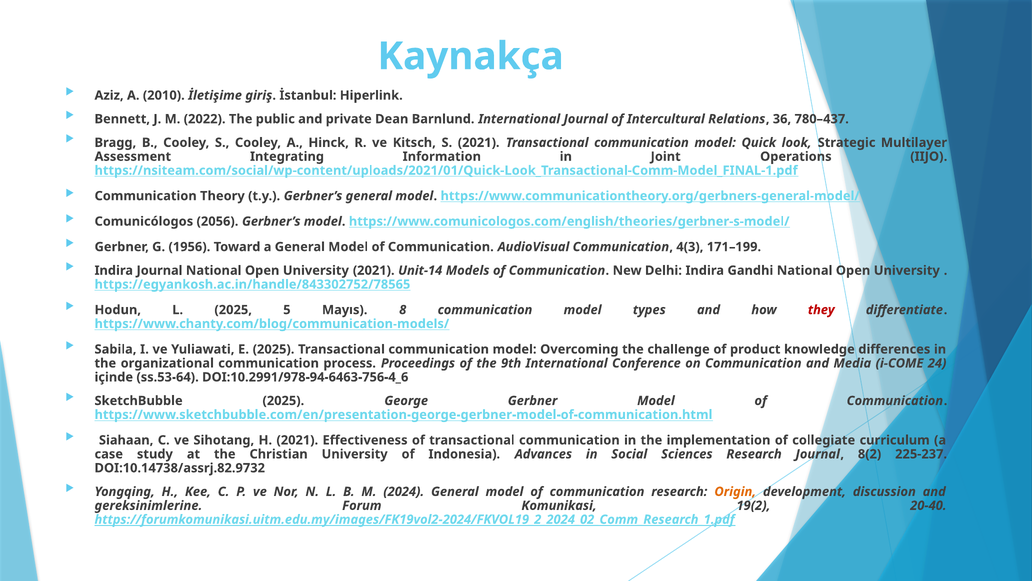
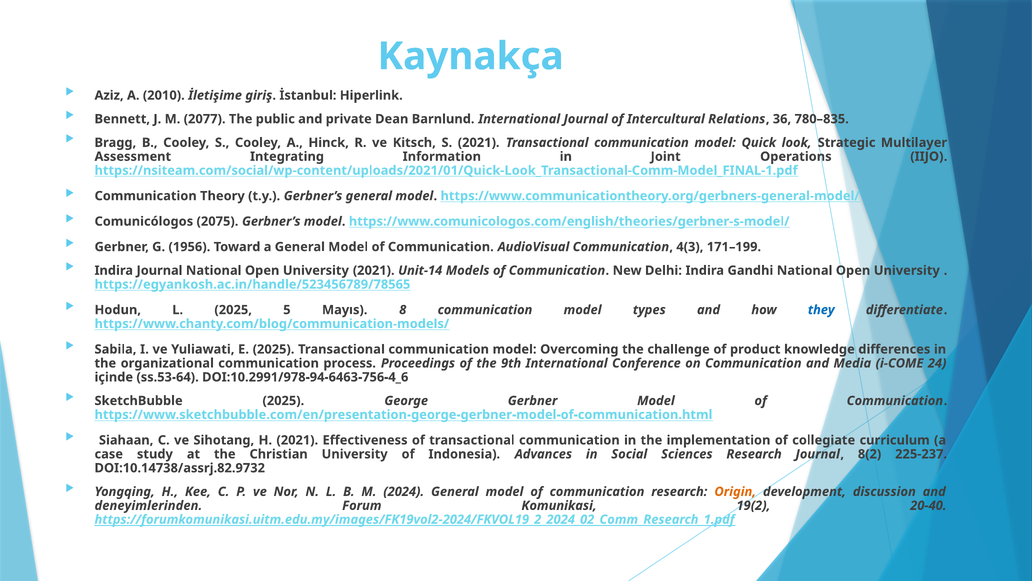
2022: 2022 -> 2077 (205, 119)
780–437: 780–437 -> 780–835 (822, 119)
2056: 2056 -> 2075 (217, 221)
https://egyankosh.ac.in/handle/843302752/78565: https://egyankosh.ac.in/handle/843302752/78565 -> https://egyankosh.ac.in/handle/523456789/78565 (252, 284)
they colour: red -> blue (821, 310)
gereksinimlerine: gereksinimlerine -> deneyimlerinden (148, 505)
